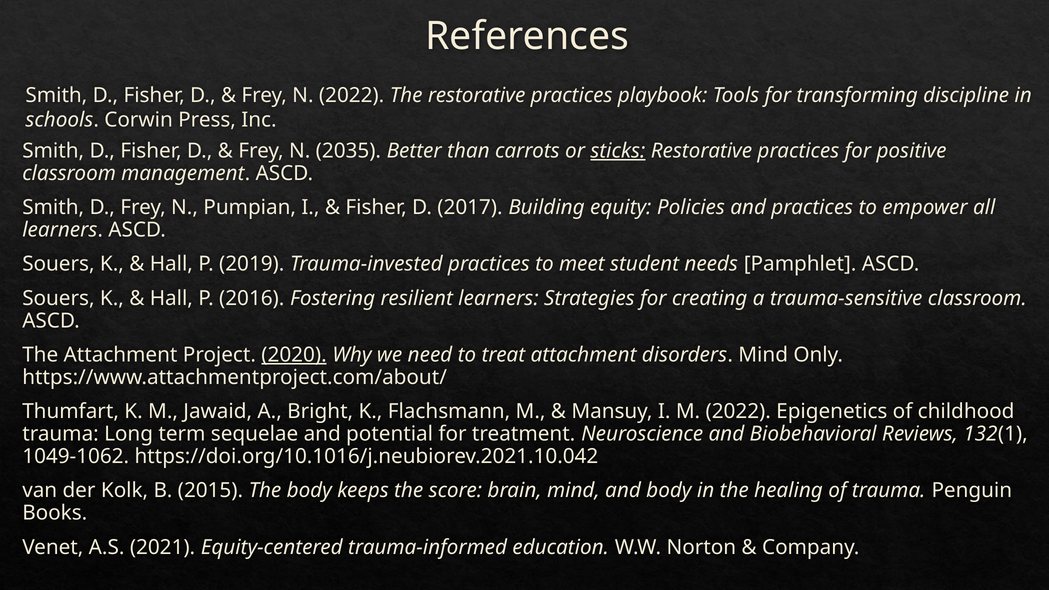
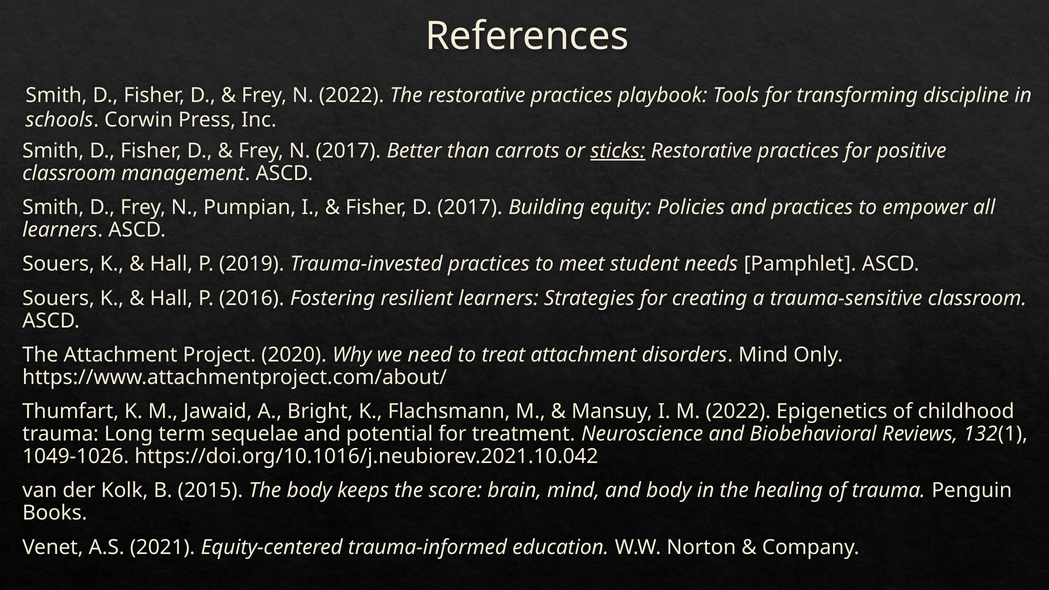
N 2035: 2035 -> 2017 (348, 151)
2020 underline: present -> none (294, 355)
1049-1062: 1049-1062 -> 1049-1026 (76, 456)
